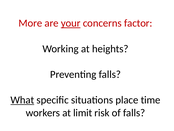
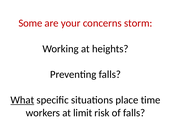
More: More -> Some (30, 23)
your underline: present -> none (71, 23)
factor: factor -> storm (138, 23)
